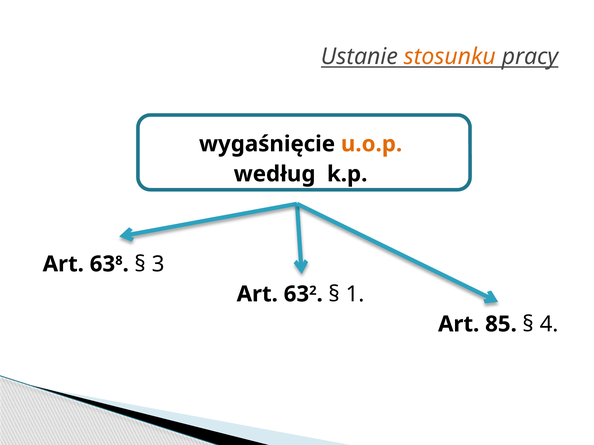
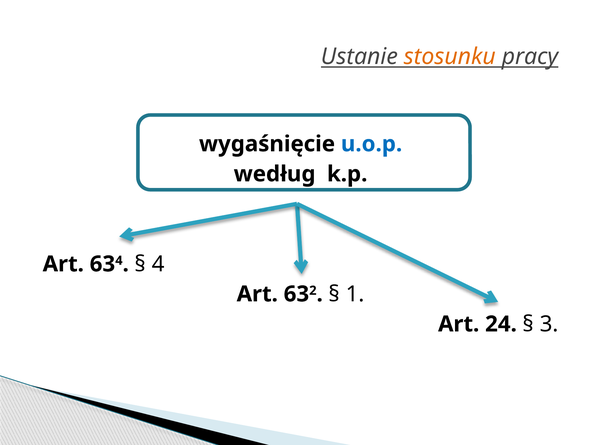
u.o.p colour: orange -> blue (372, 144)
8: 8 -> 4 (119, 261)
3: 3 -> 4 (158, 264)
85: 85 -> 24 (501, 324)
4: 4 -> 3 (549, 324)
